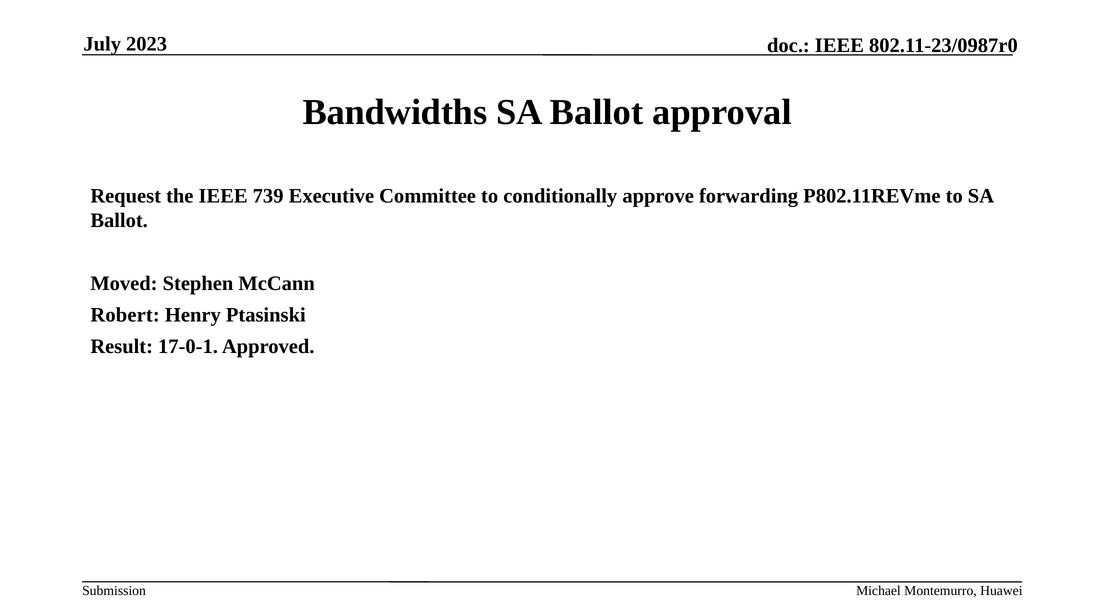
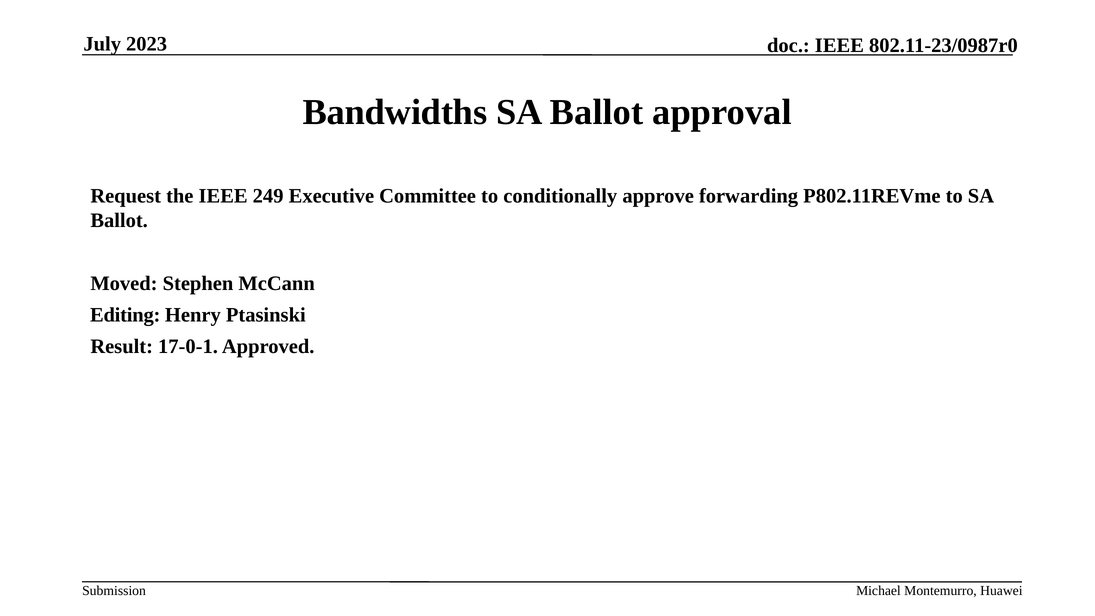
739: 739 -> 249 (268, 196)
Robert: Robert -> Editing (125, 315)
